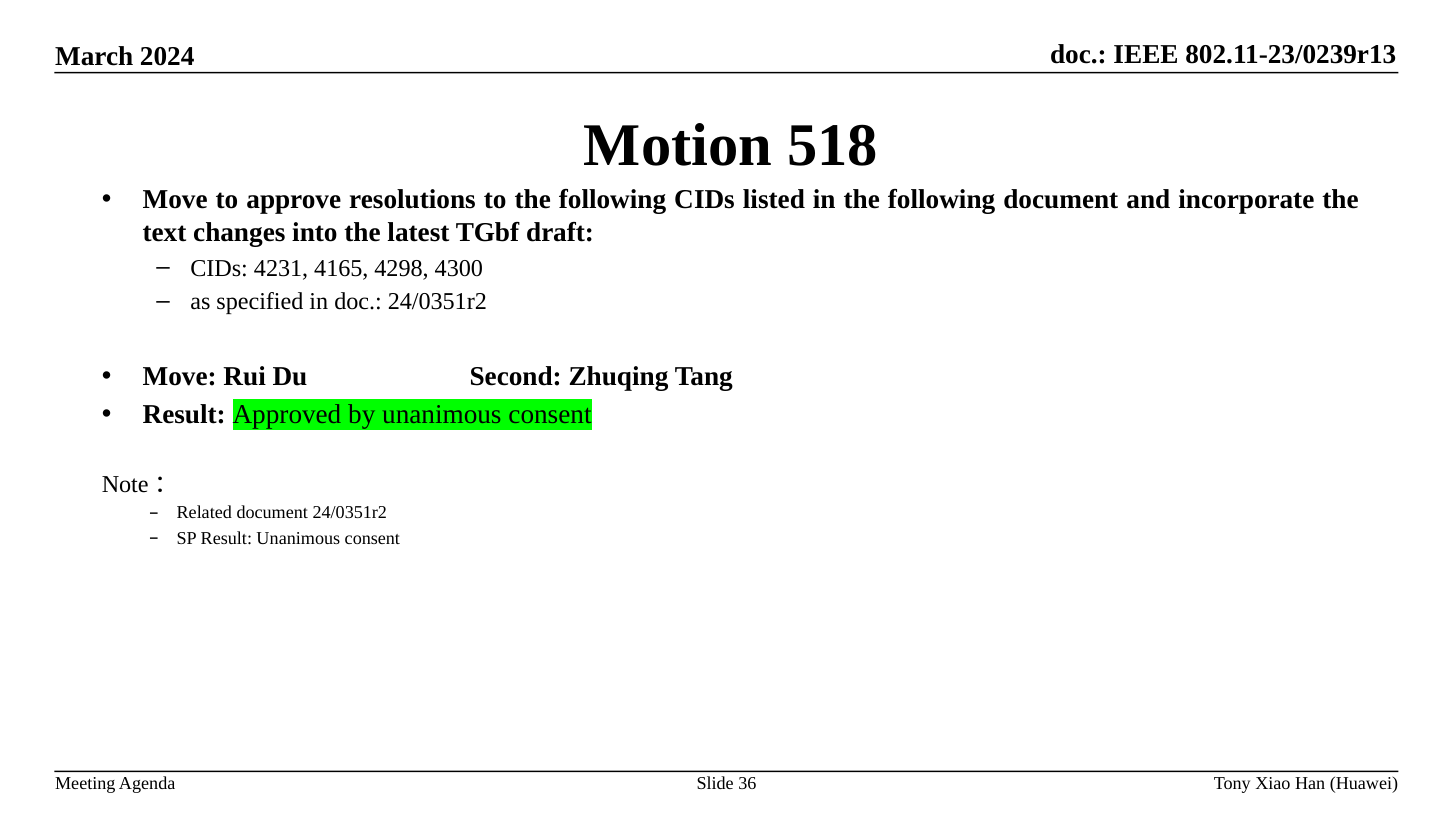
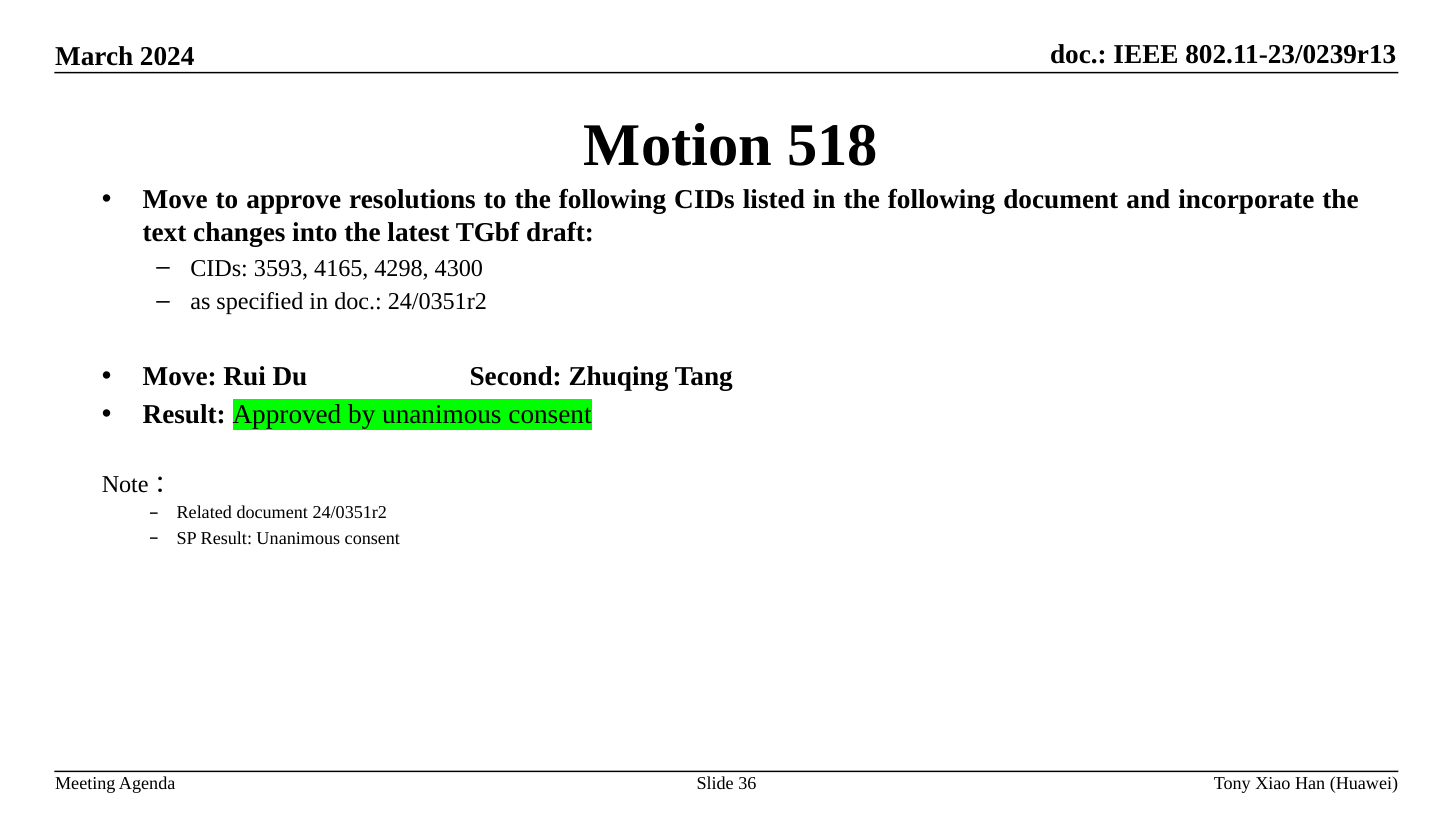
4231: 4231 -> 3593 (281, 268)
